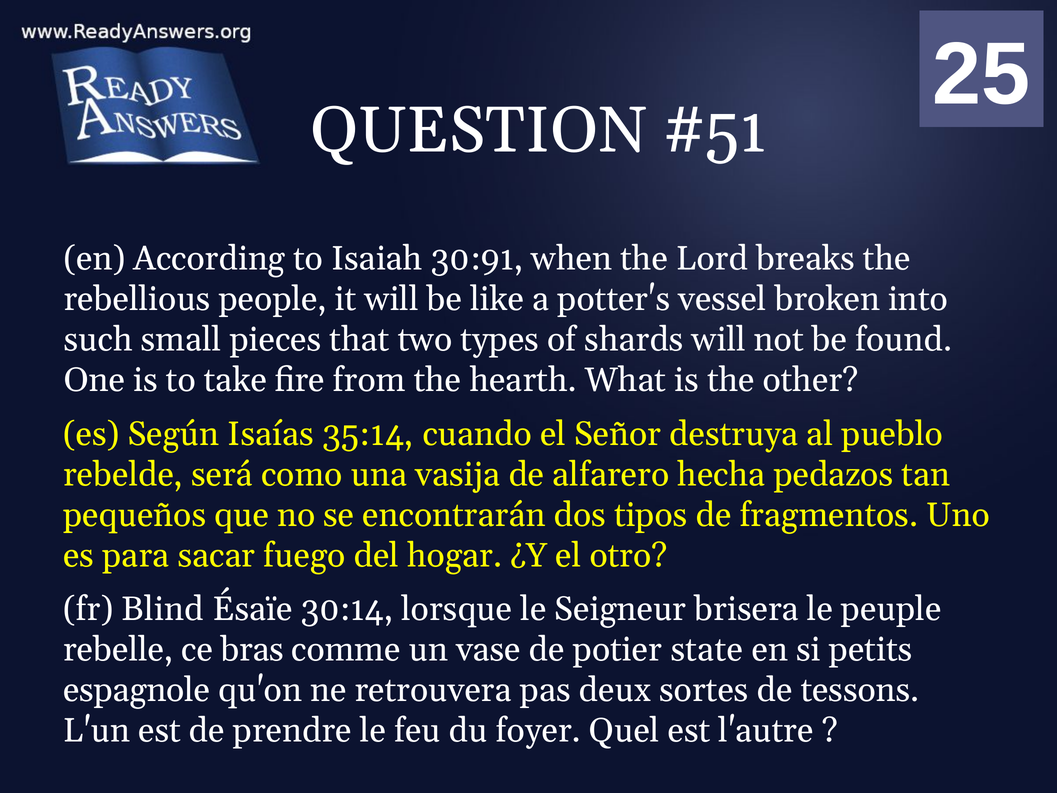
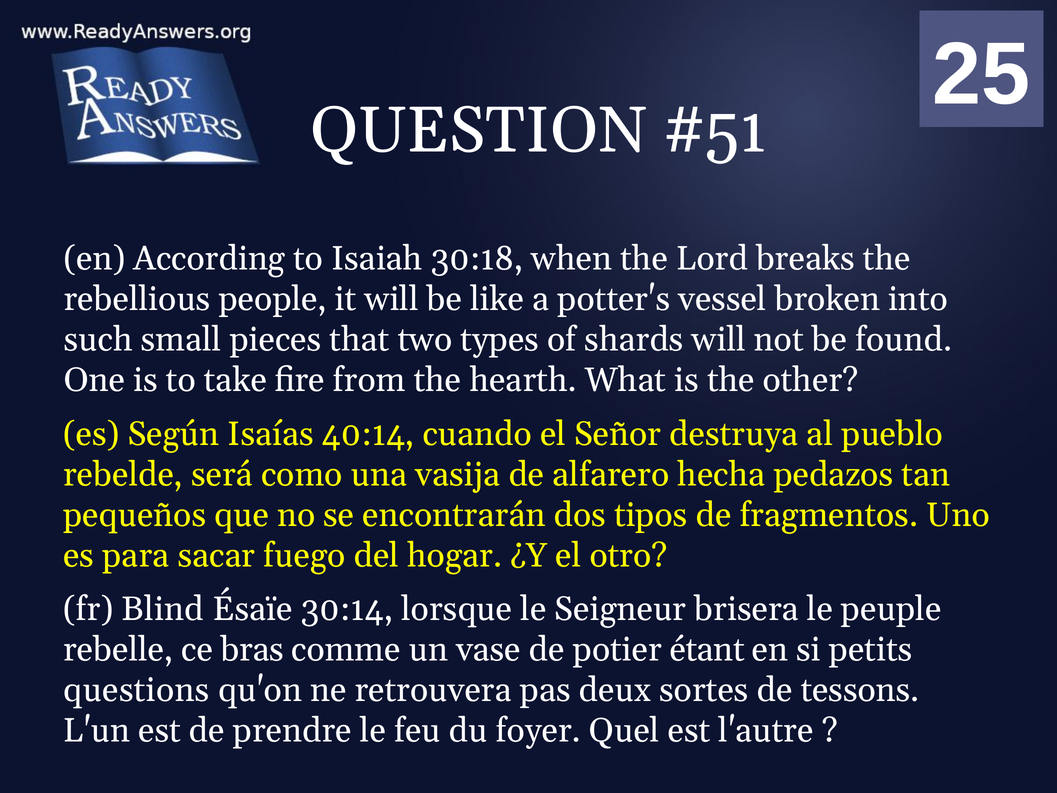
30:91: 30:91 -> 30:18 (477, 258)
35:14: 35:14 -> 40:14 (368, 434)
state: state -> étant (707, 650)
espagnole: espagnole -> questions (137, 690)
